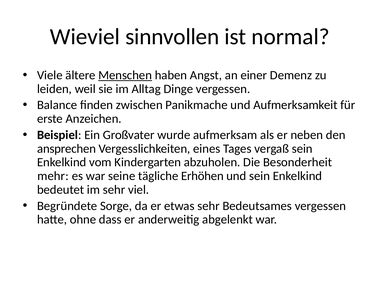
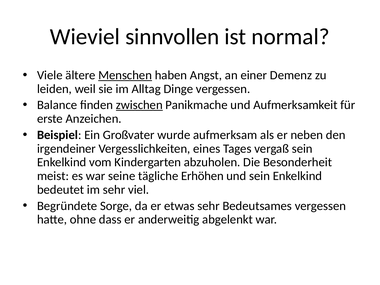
zwischen underline: none -> present (139, 105)
ansprechen: ansprechen -> irgendeiner (66, 149)
mehr: mehr -> meist (53, 176)
